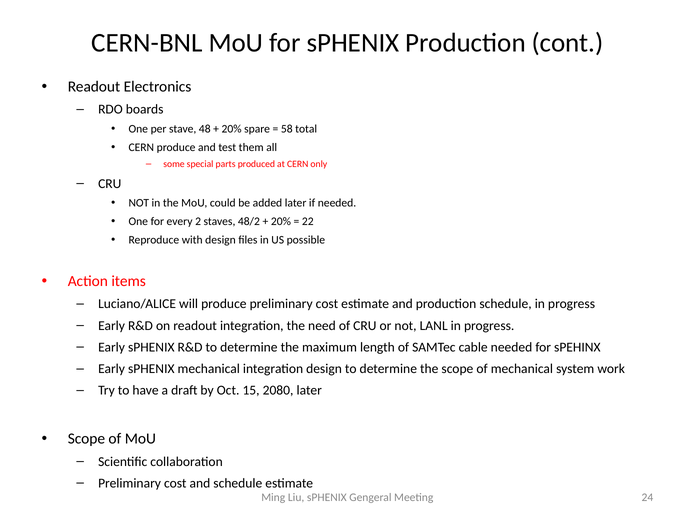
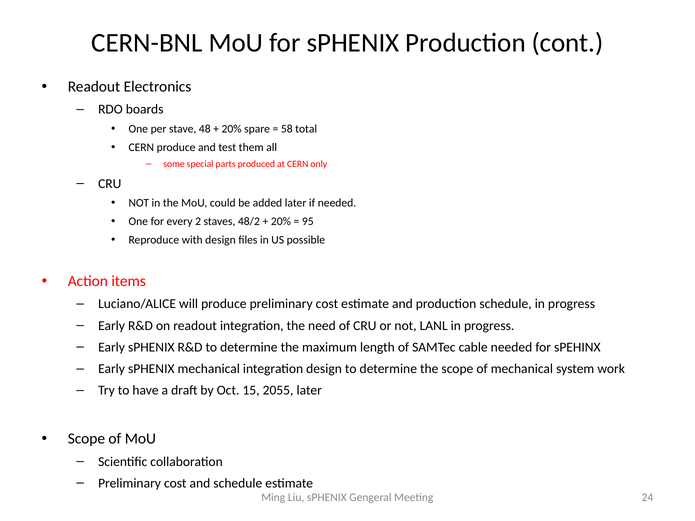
22: 22 -> 95 (308, 222)
2080: 2080 -> 2055 (278, 391)
